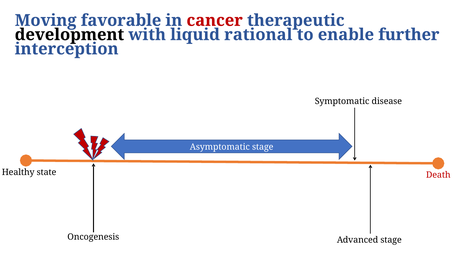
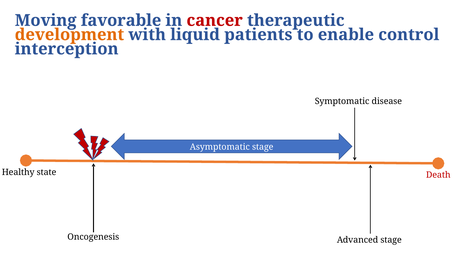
development colour: black -> orange (69, 35)
rational: rational -> patients (258, 35)
further: further -> control (409, 35)
